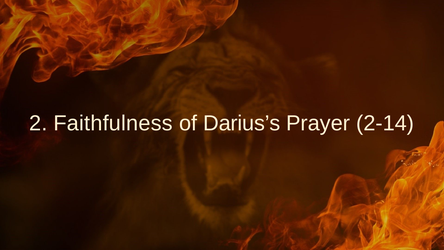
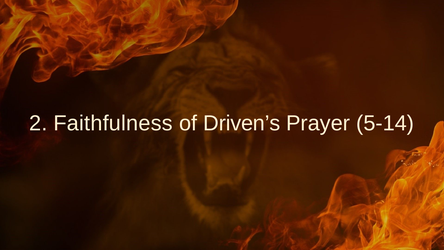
Darius’s: Darius’s -> Driven’s (242, 123)
2-14: 2-14 -> 5-14 (385, 123)
